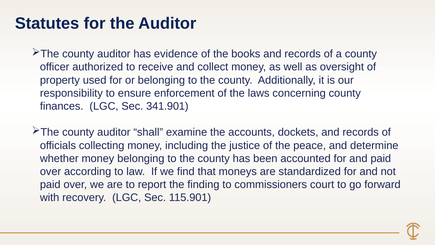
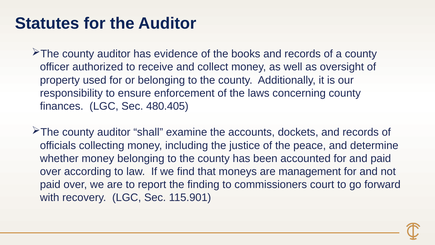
341.901: 341.901 -> 480.405 (167, 106)
standardized: standardized -> management (310, 171)
